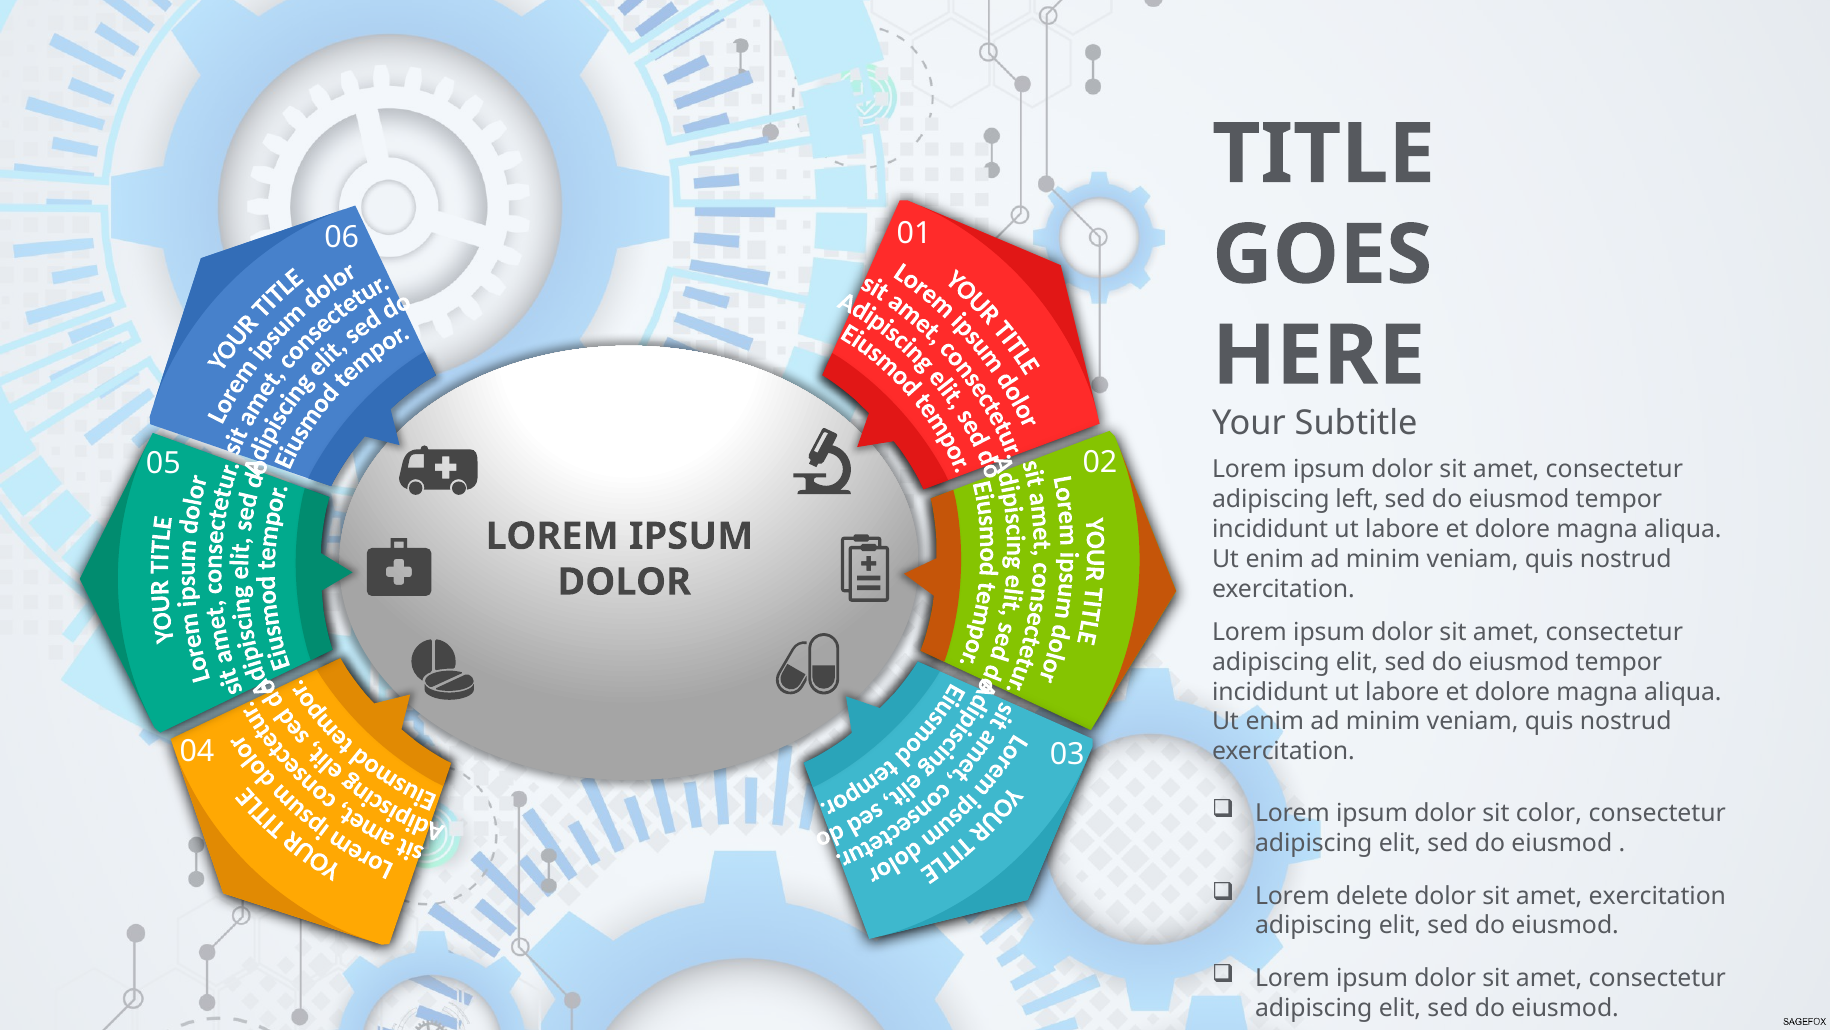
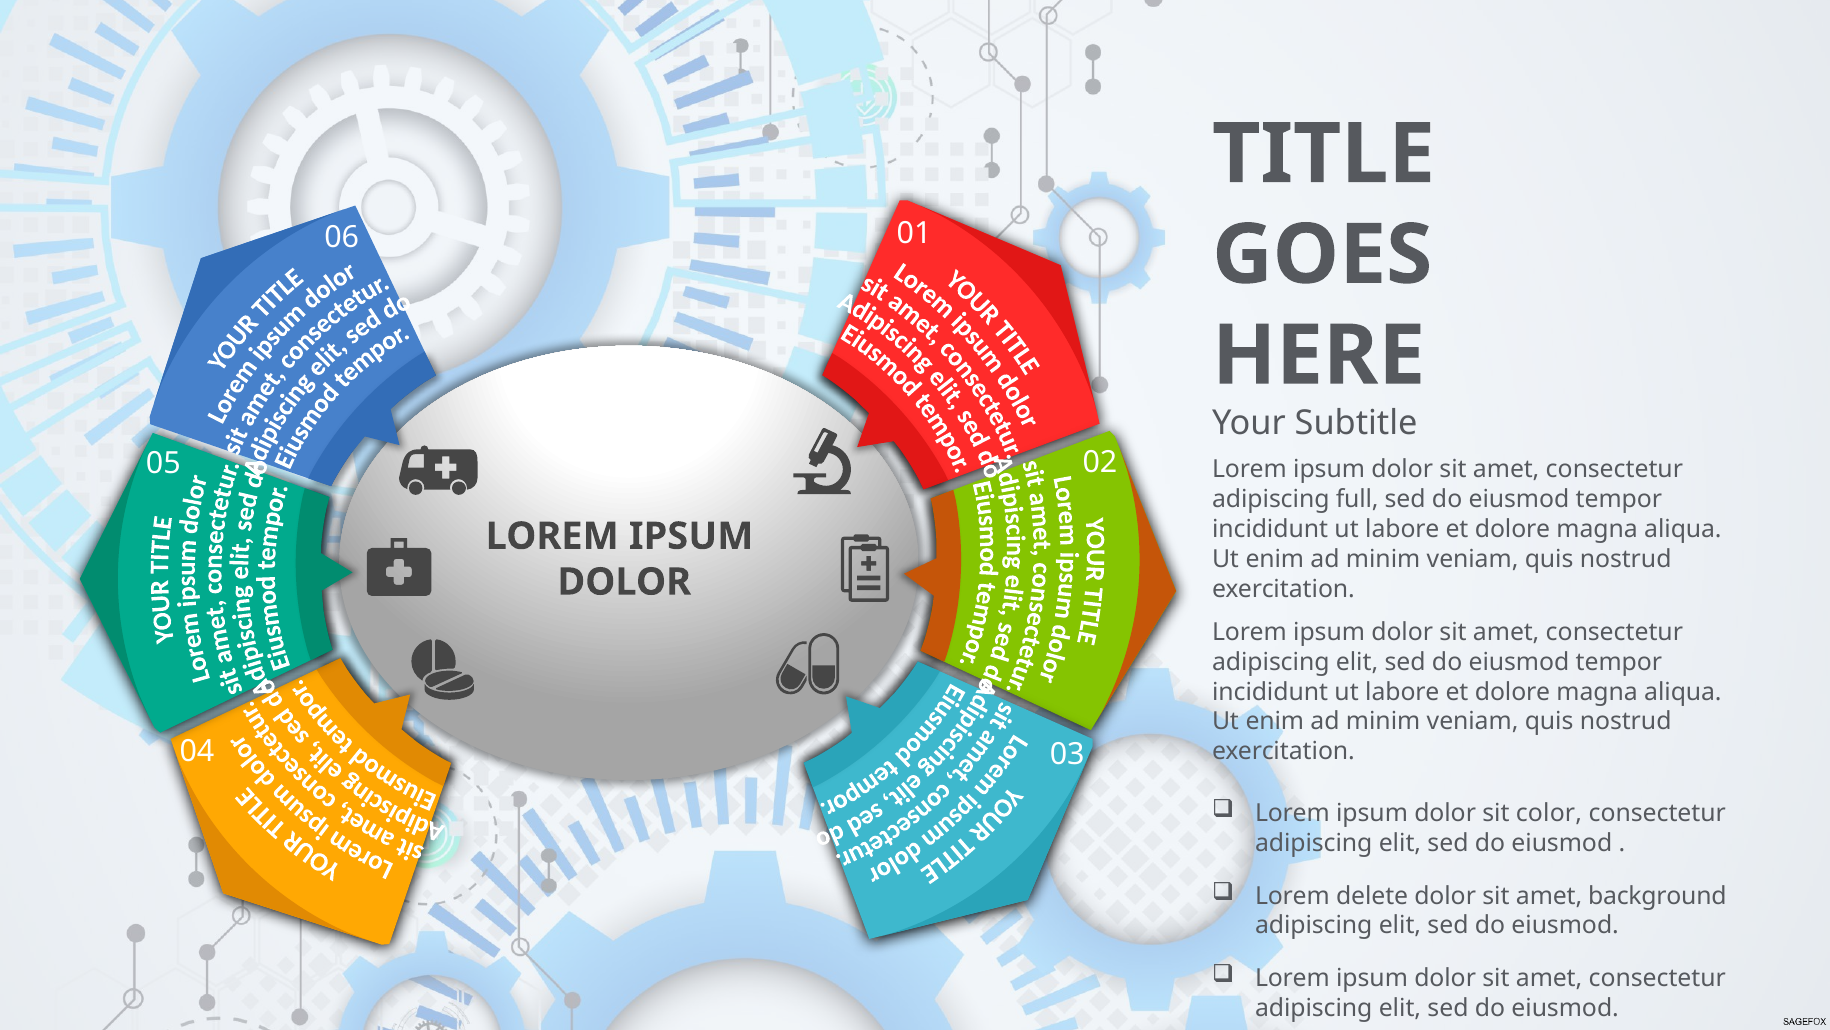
left: left -> full (1357, 499)
amet exercitation: exercitation -> background (1657, 895)
